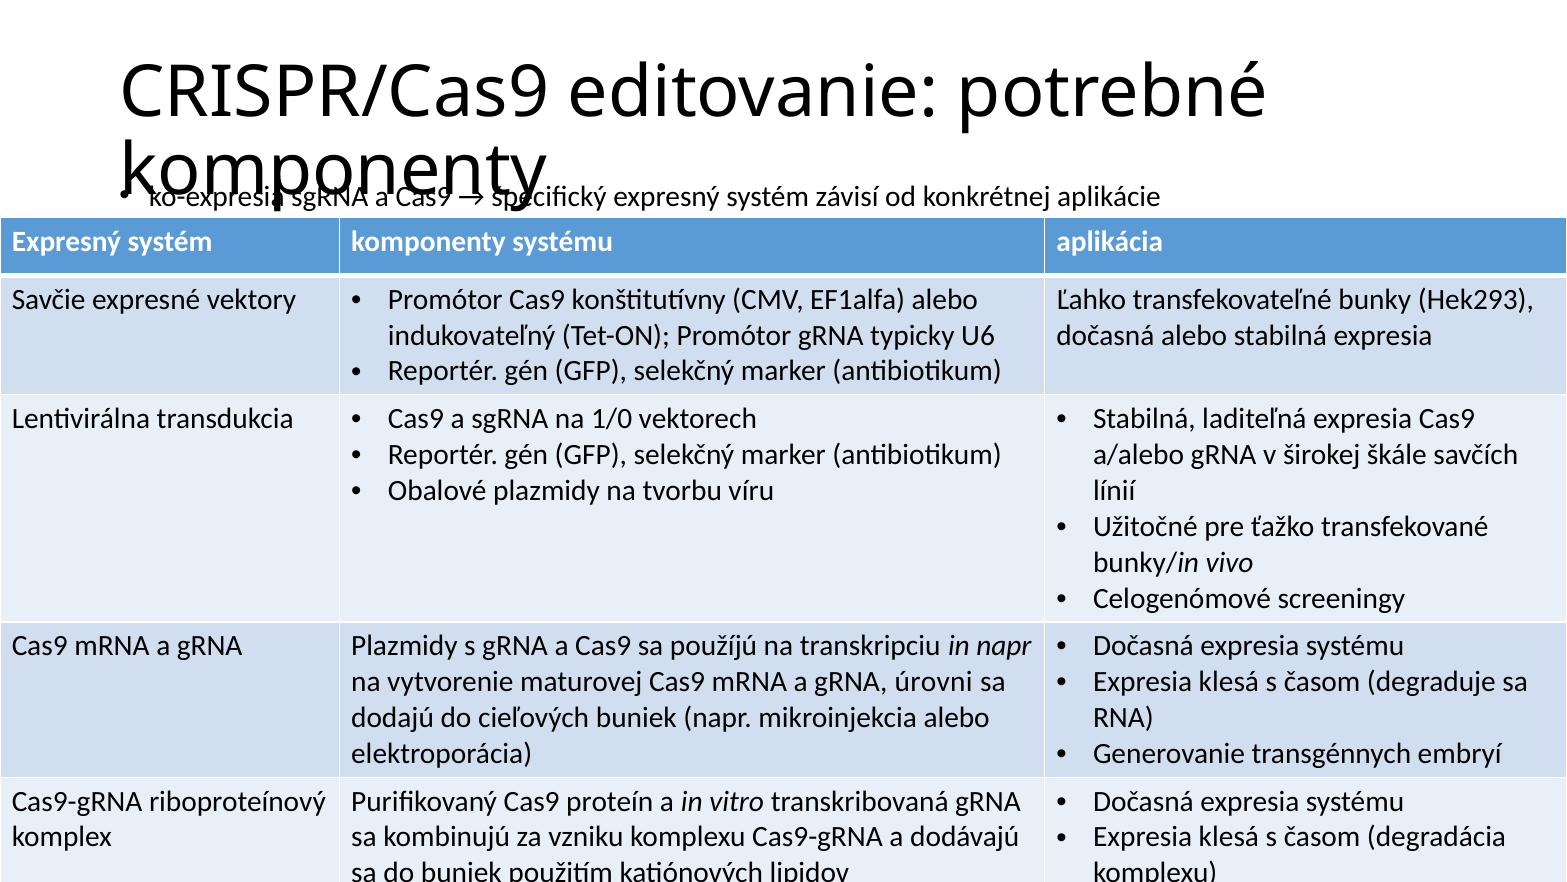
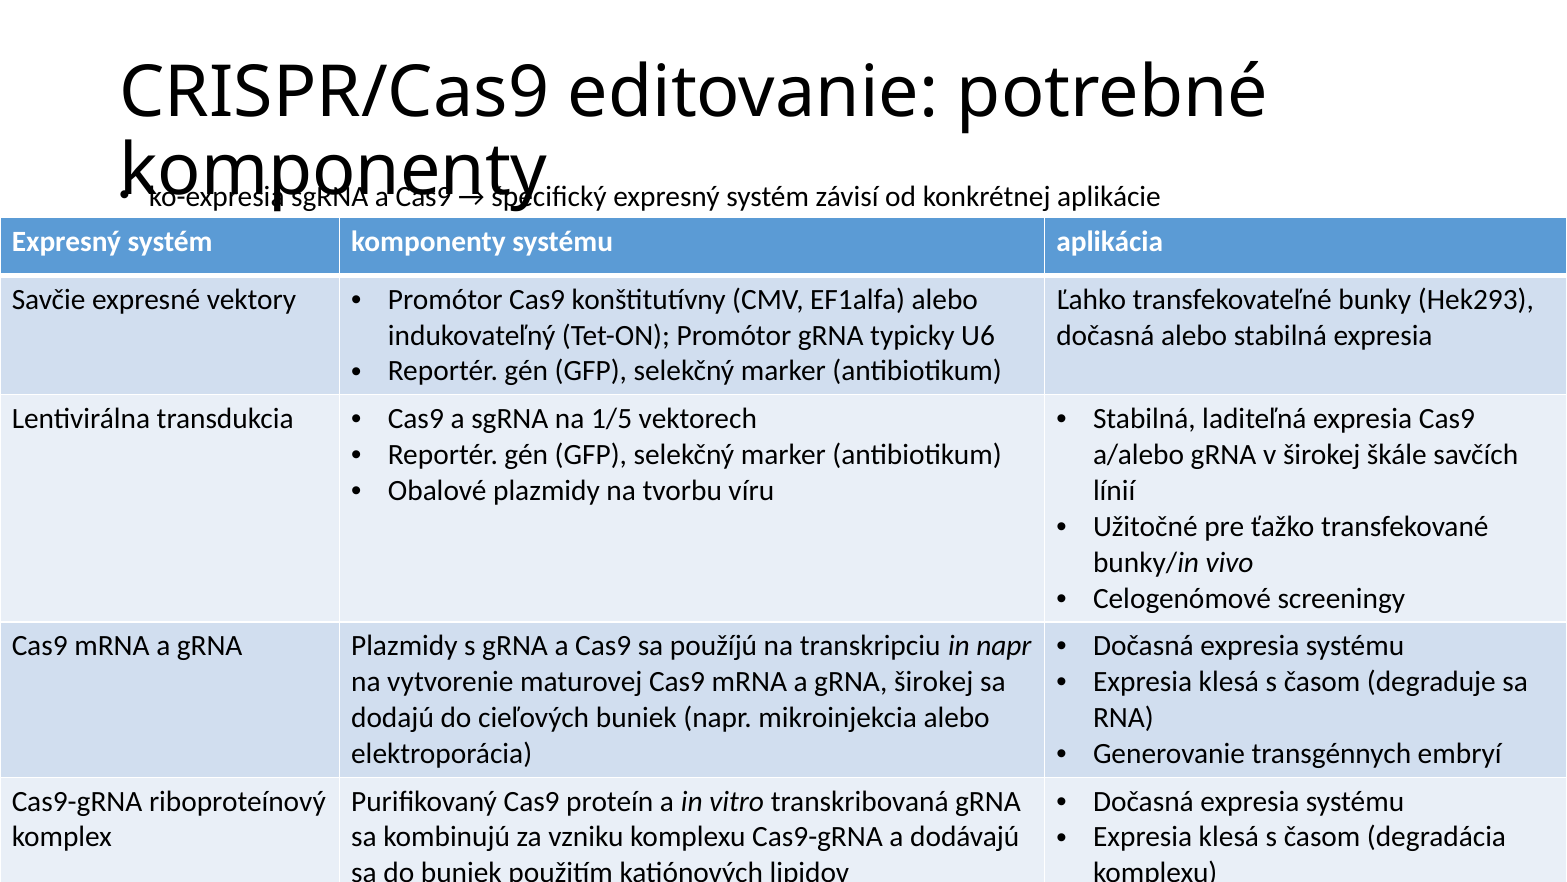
1/0: 1/0 -> 1/5 (612, 419)
gRNA úrovni: úrovni -> širokej (934, 682)
